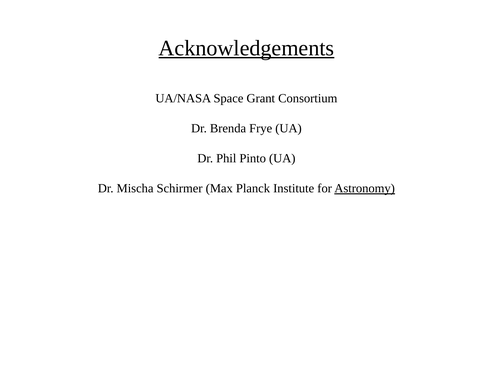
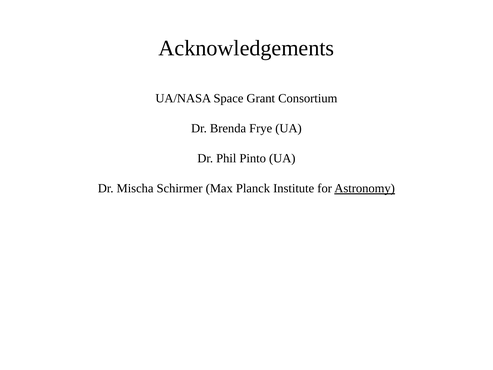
Acknowledgements underline: present -> none (246, 48)
